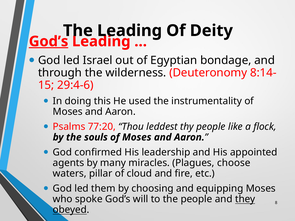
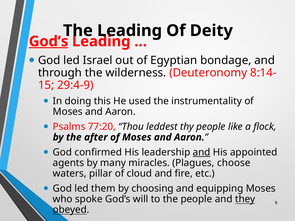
29:4-6: 29:4-6 -> 29:4-9 (75, 85)
souls: souls -> after (96, 137)
and underline: none -> present (202, 152)
